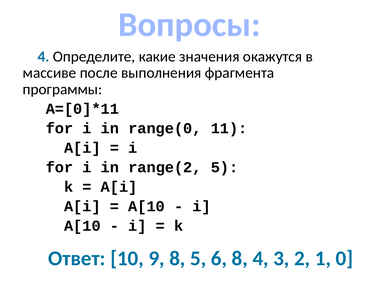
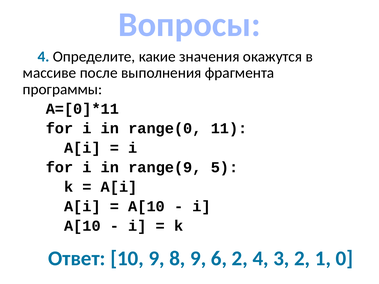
range(2: range(2 -> range(9 (165, 168)
8 5: 5 -> 9 (198, 259)
6 8: 8 -> 2 (240, 259)
